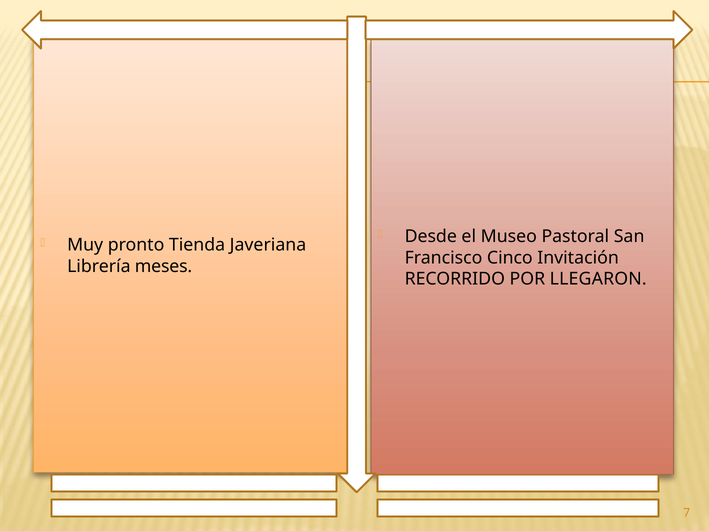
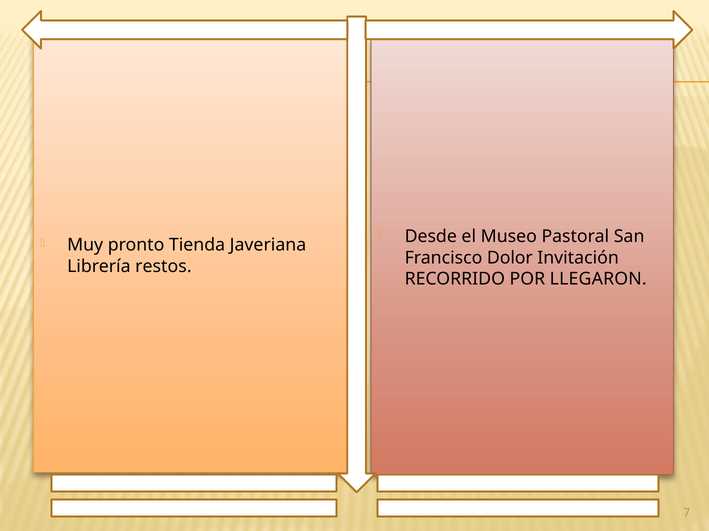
Cinco: Cinco -> Dolor (510, 258)
meses: meses -> restos (163, 267)
